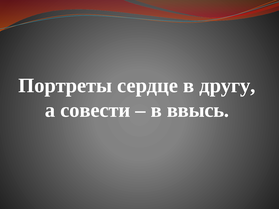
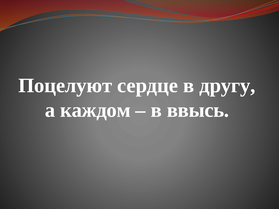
Портреты: Портреты -> Поцелуют (65, 86)
совести: совести -> каждом (95, 110)
